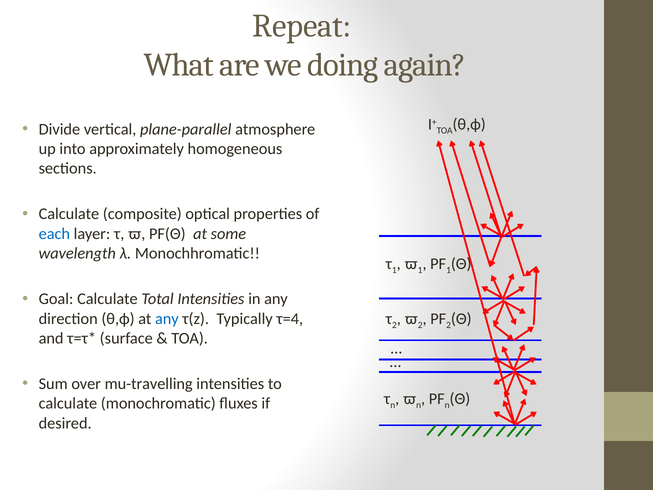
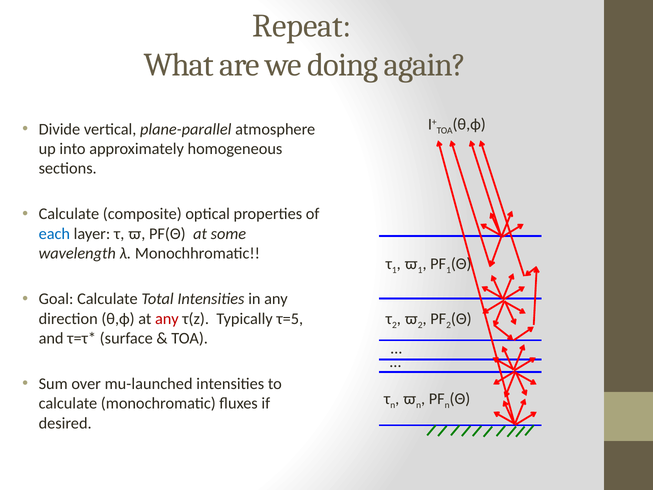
any colour: blue -> red (167, 318)
τ=4: τ=4 -> τ=5 (290, 318)
mu-travelling: mu-travelling -> mu-launched (149, 384)
